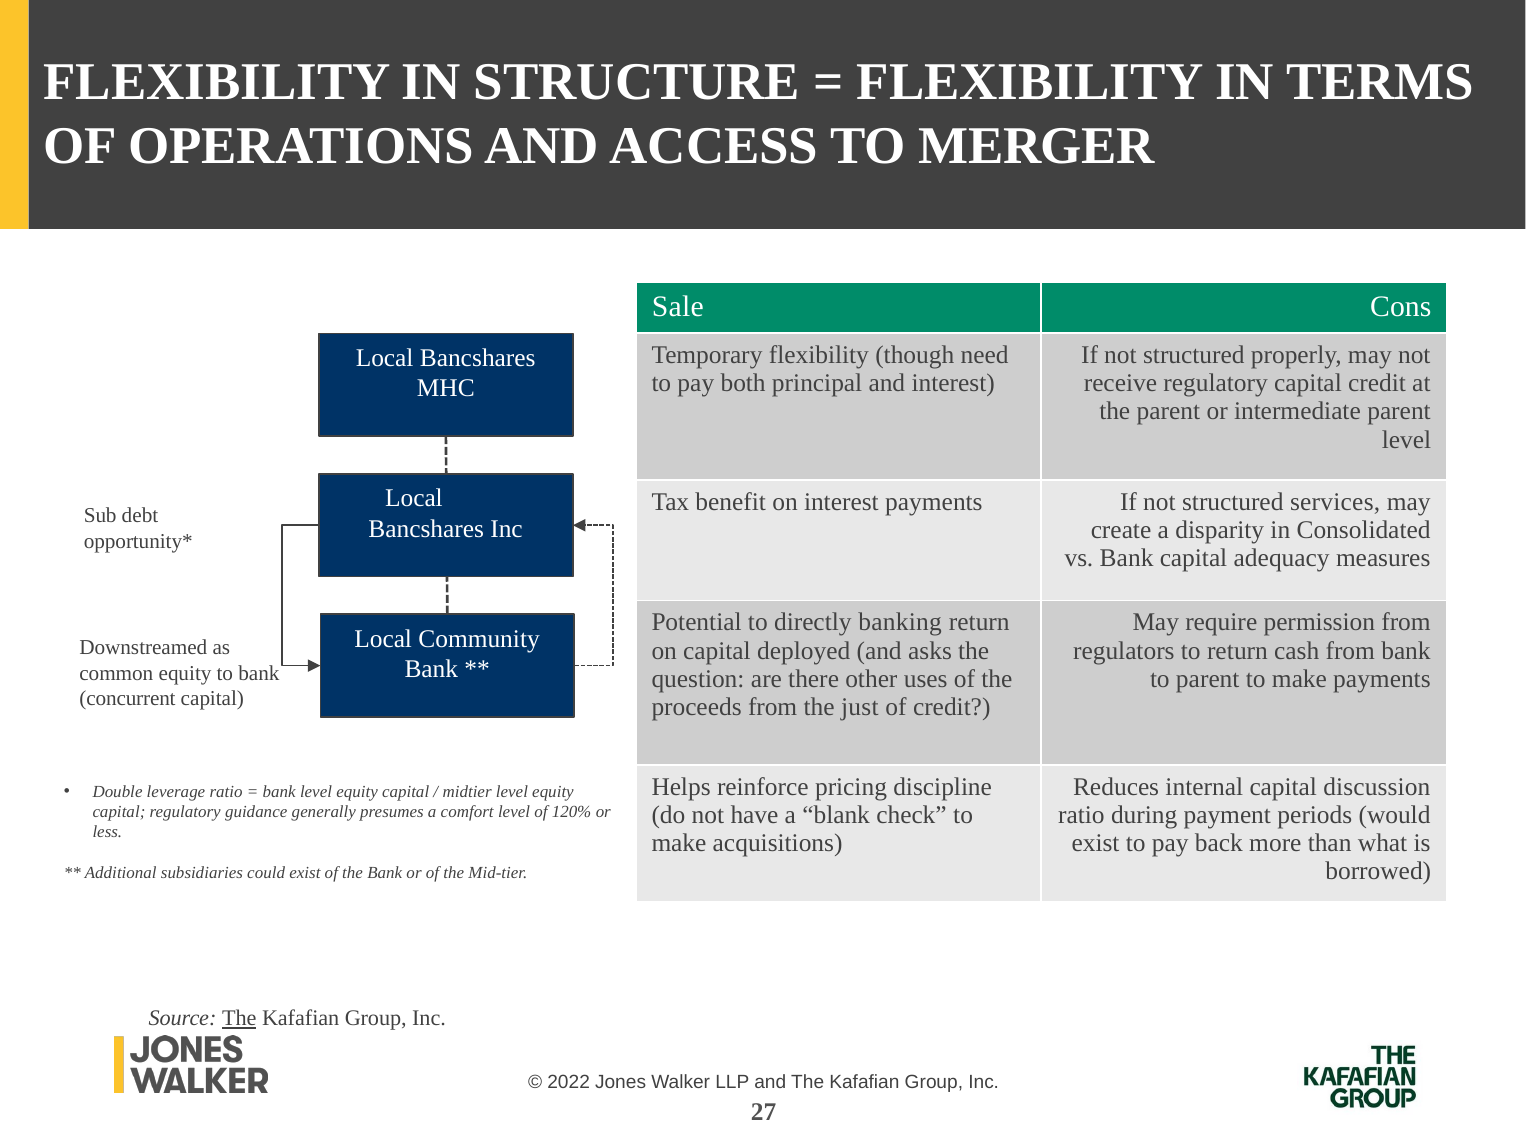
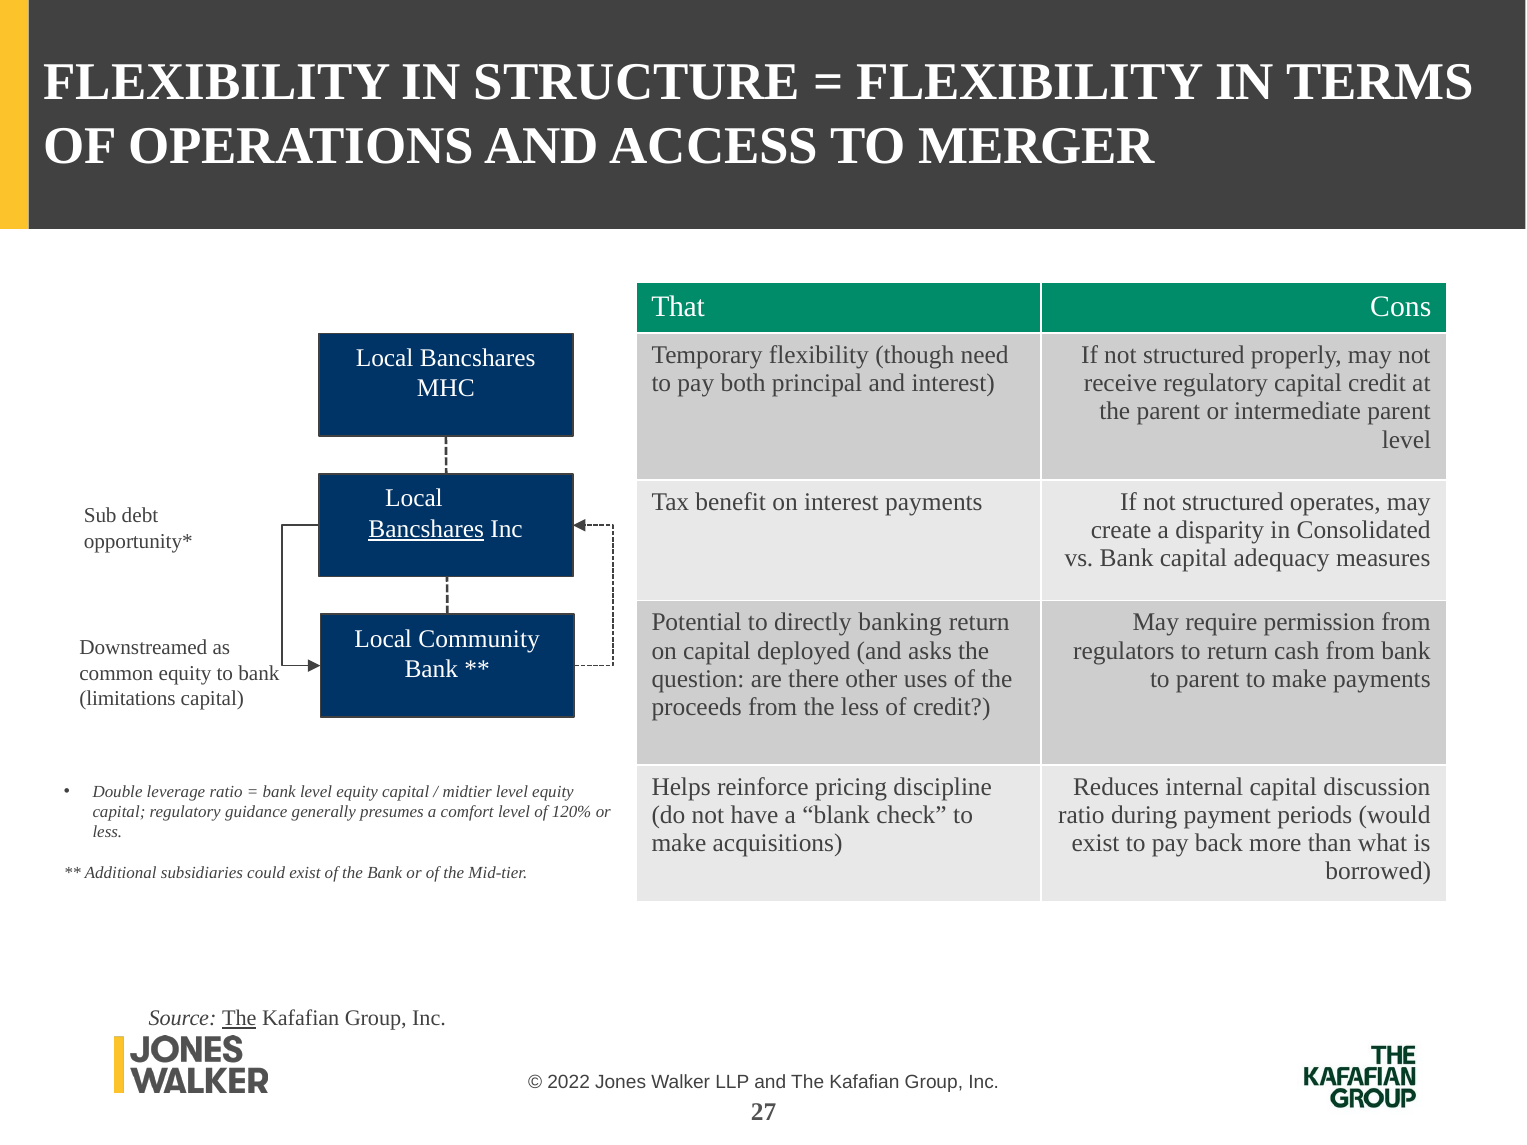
Sale: Sale -> That (678, 306)
services: services -> operates (1335, 502)
Bancshares underline: none -> present (426, 529)
concurrent: concurrent -> limitations (128, 699)
the just: just -> less (860, 707)
